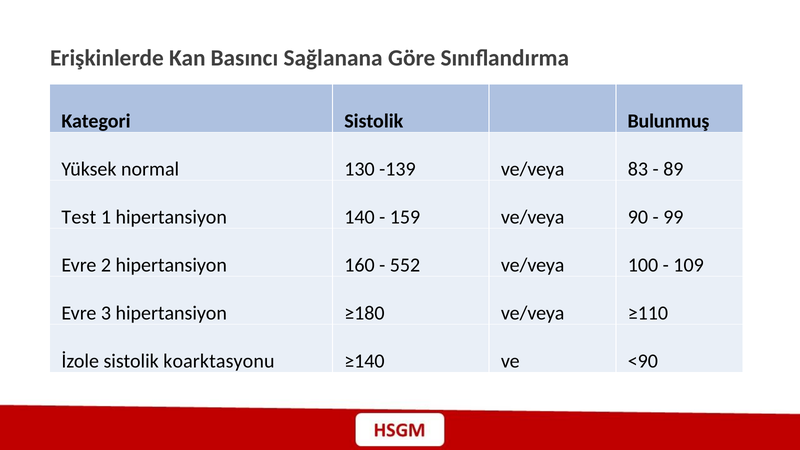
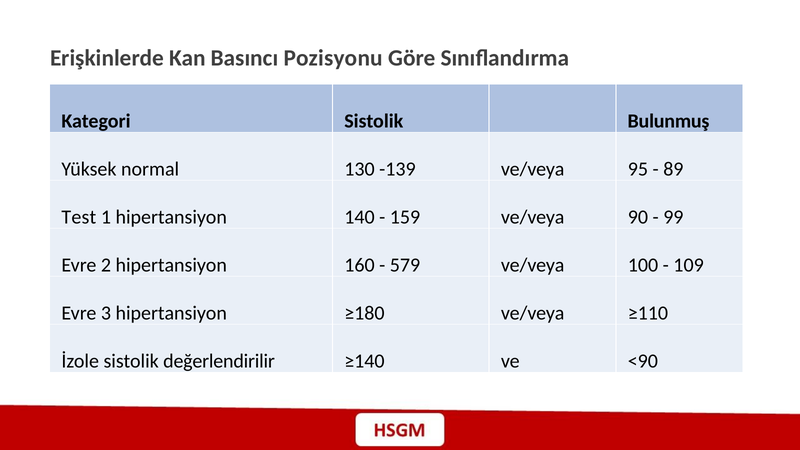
Sağlanana: Sağlanana -> Pozisyonu (333, 58)
83: 83 -> 95 (638, 169)
552: 552 -> 579 (405, 265)
koarktasyonu: koarktasyonu -> değerlendirilir (219, 361)
